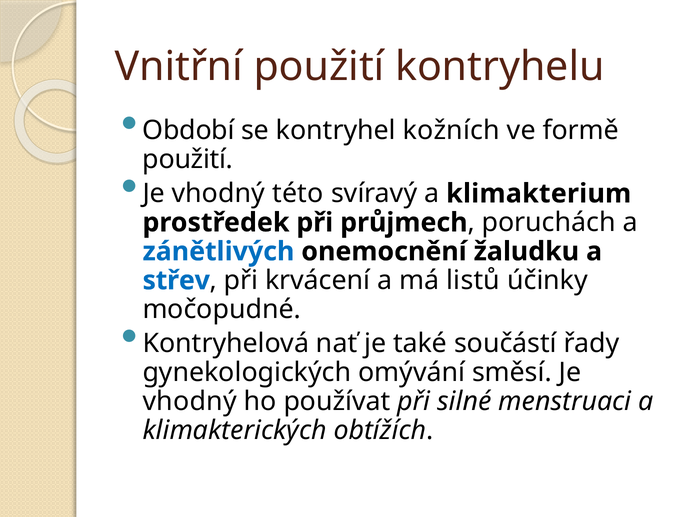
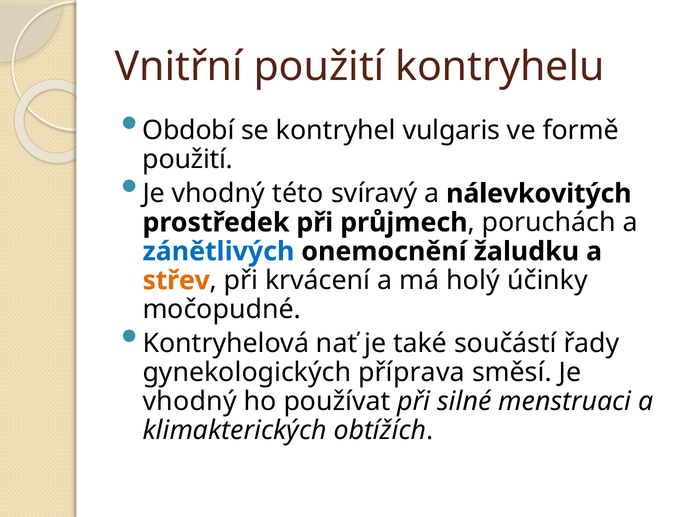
kožních: kožních -> vulgaris (452, 130)
klimakterium: klimakterium -> nálevkovitých (539, 193)
střev colour: blue -> orange (176, 280)
listů: listů -> holý (473, 280)
omývání: omývání -> příprava (412, 372)
